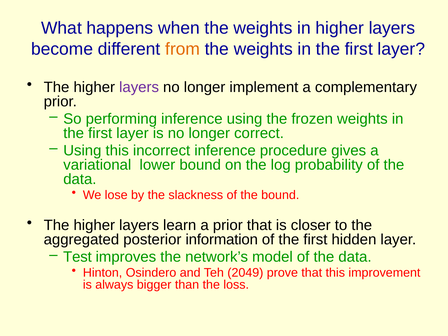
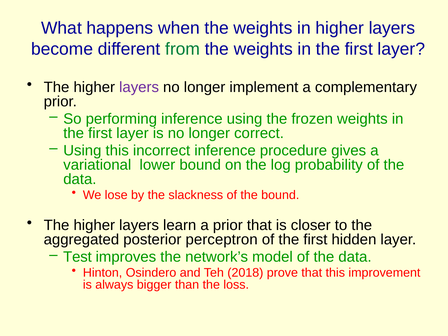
from colour: orange -> green (183, 49)
information: information -> perceptron (222, 240)
2049: 2049 -> 2018 (245, 273)
